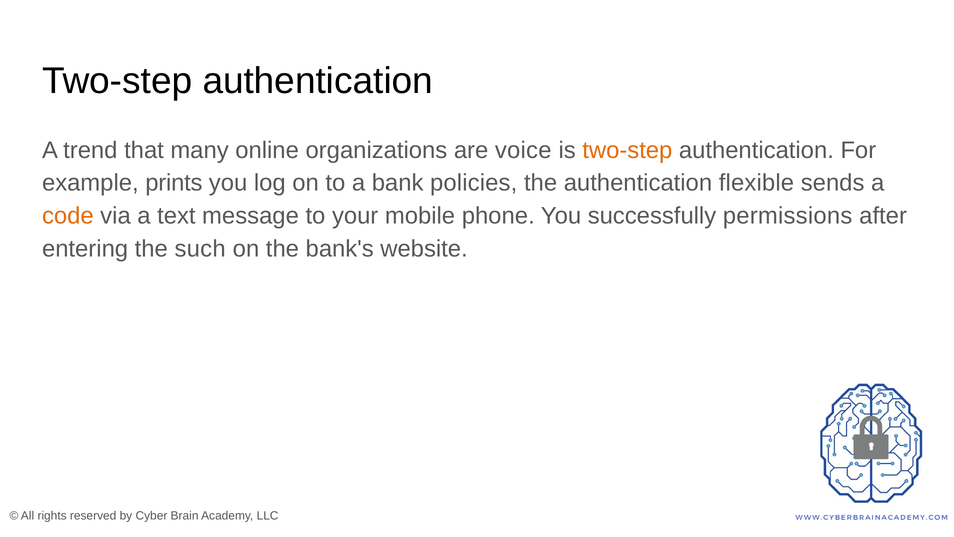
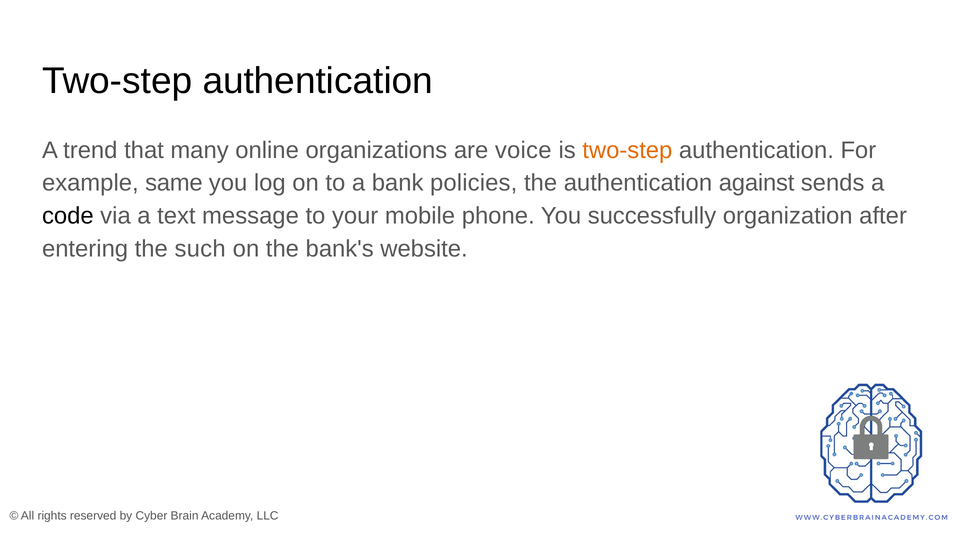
prints: prints -> same (174, 183)
flexible: flexible -> against (757, 183)
code colour: orange -> black (68, 216)
permissions: permissions -> organization (788, 216)
